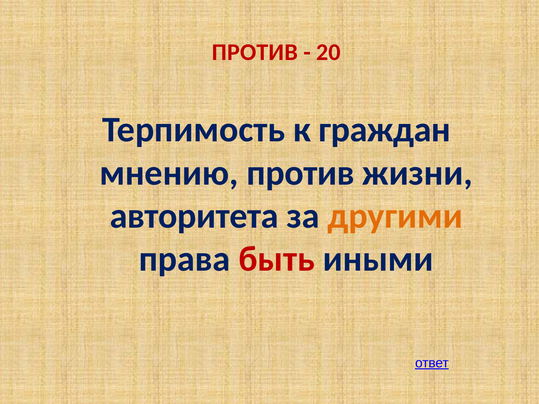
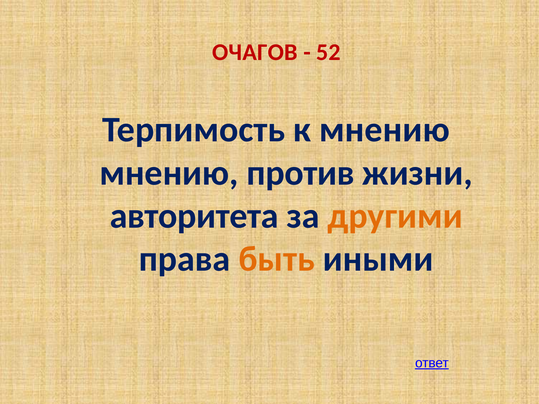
ПРОТИВ: ПРОТИВ -> ОЧАГОВ (255, 52)
20: 20 -> 52 (328, 52)
к граждан: граждан -> мнению (384, 130)
быть colour: red -> orange (277, 259)
